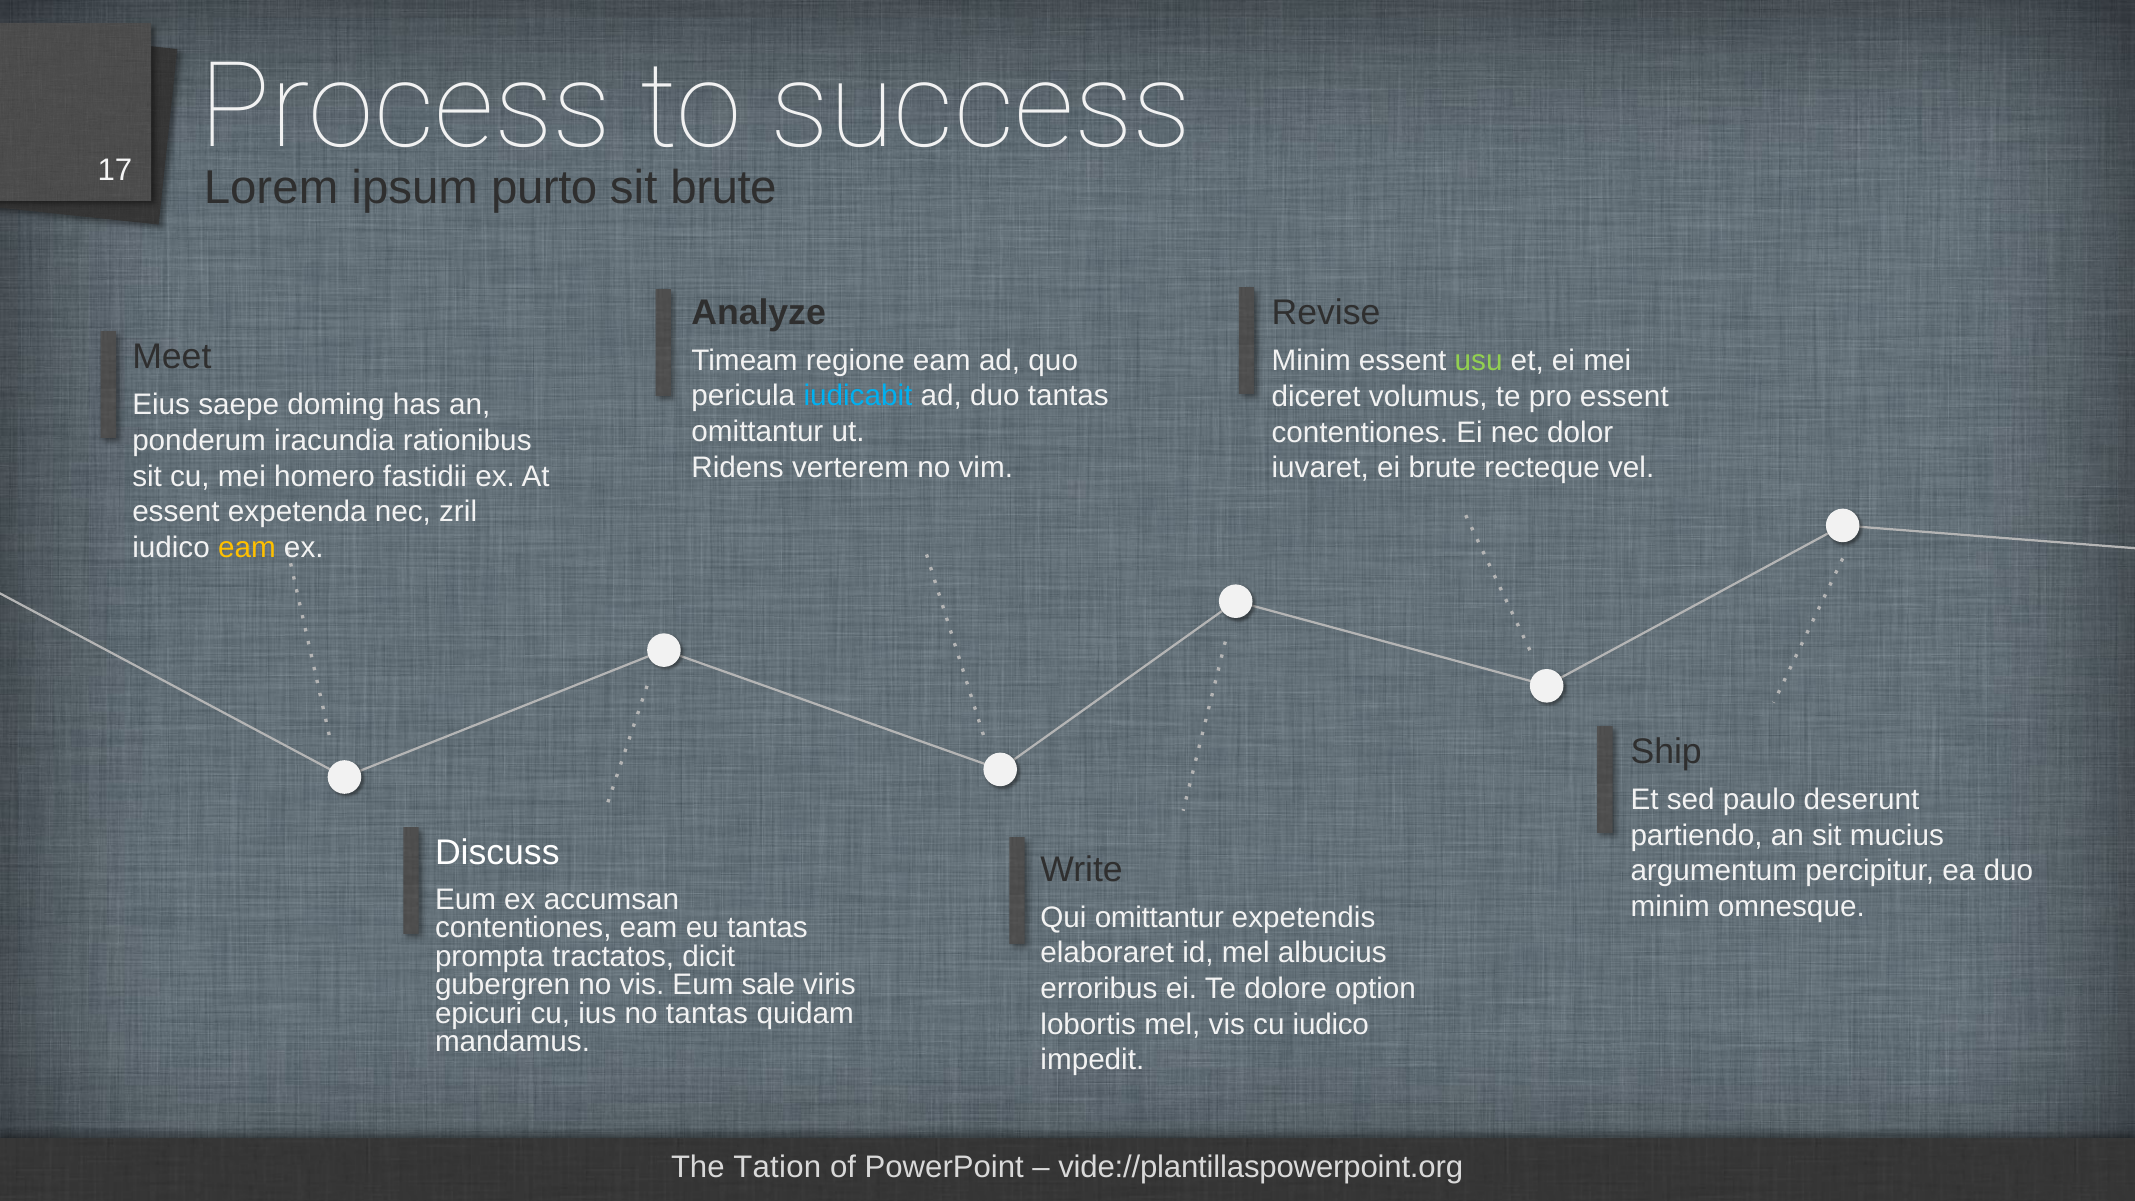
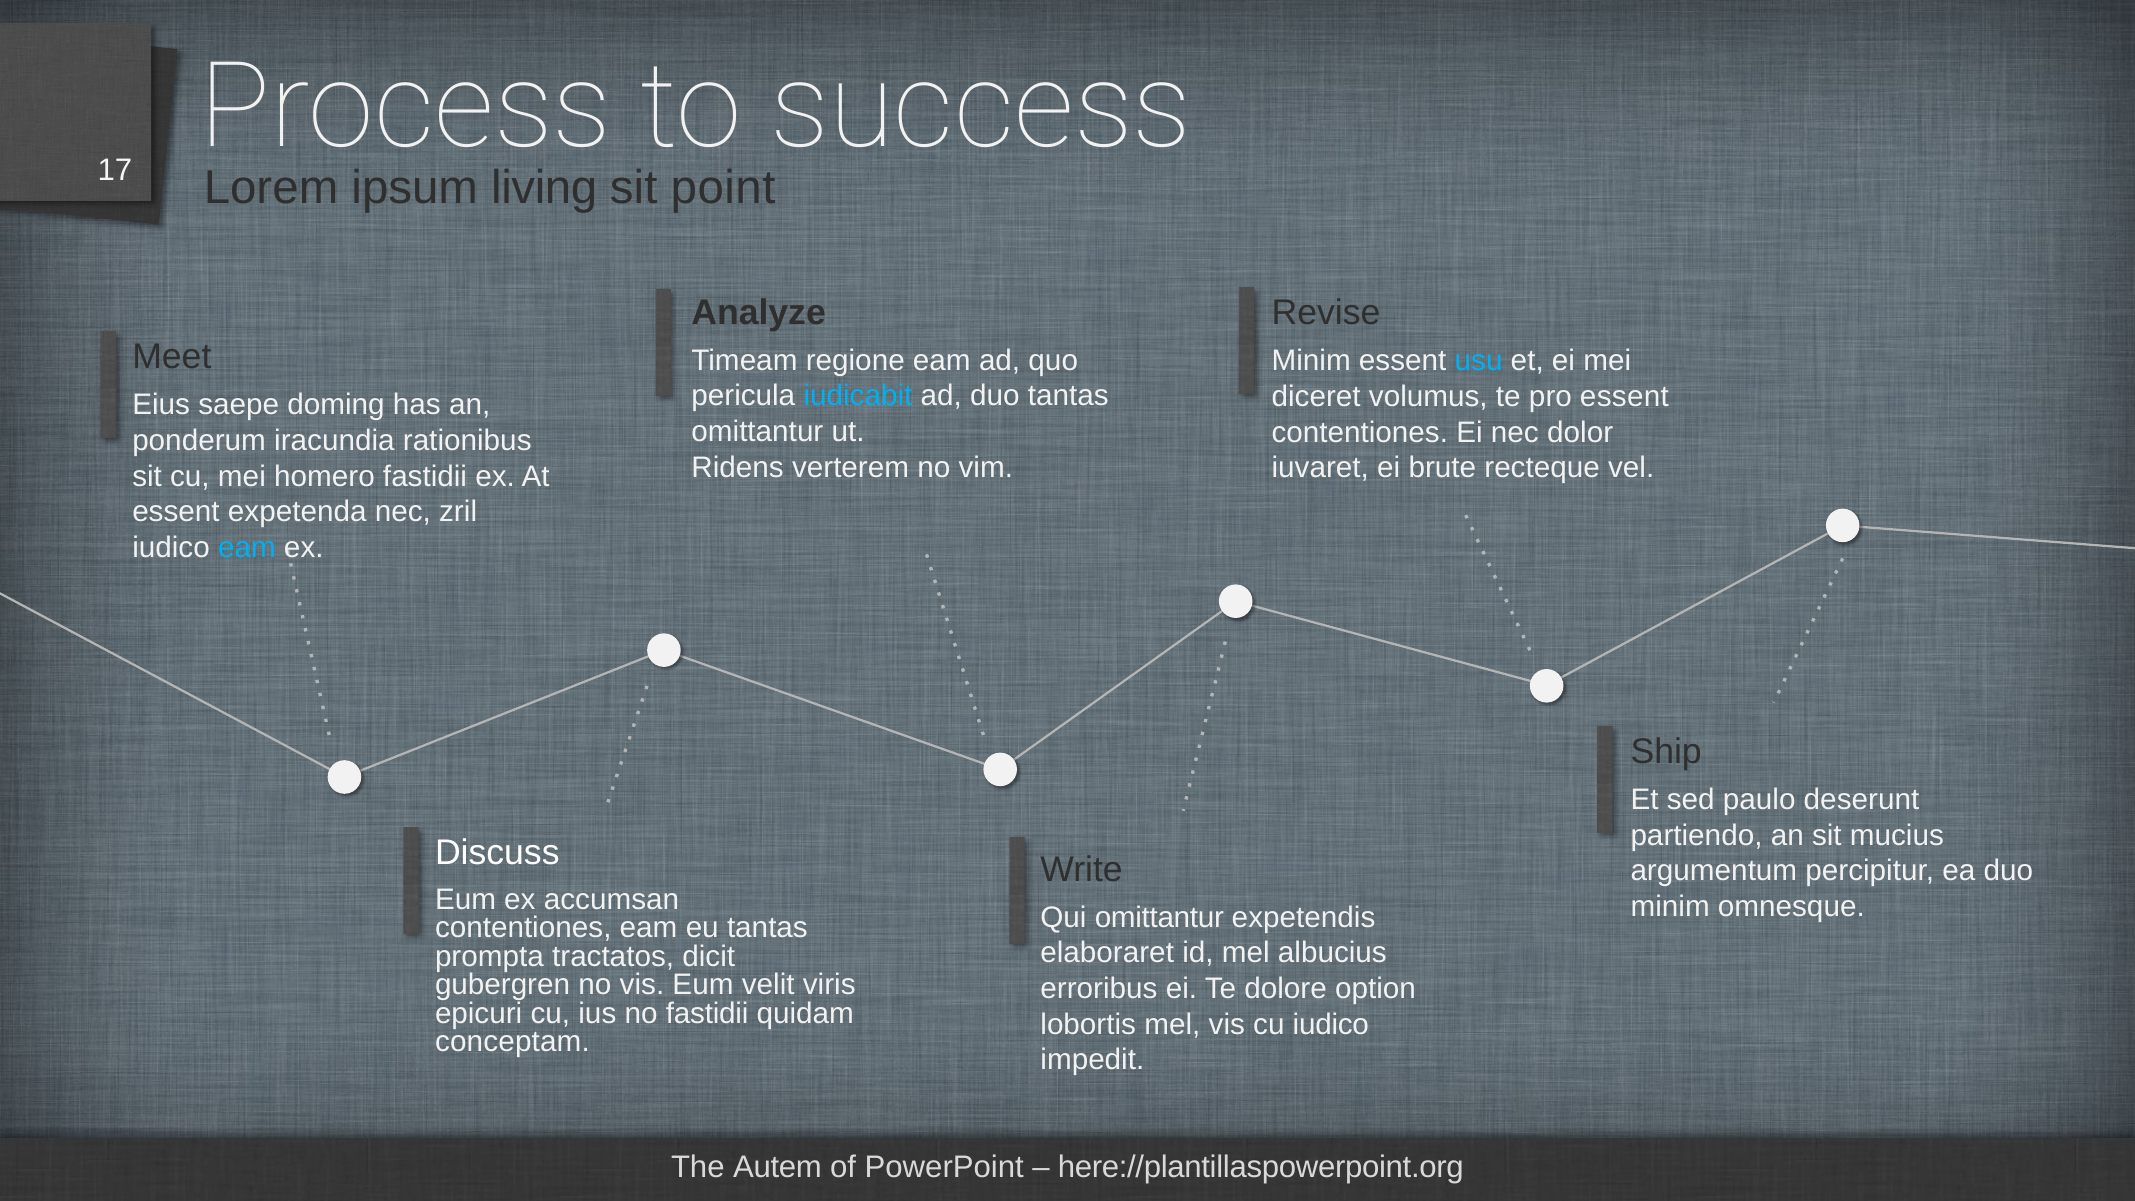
purto: purto -> living (544, 188)
sit brute: brute -> point (723, 188)
usu colour: light green -> light blue (1479, 361)
eam colour: yellow -> light blue (247, 548)
sale: sale -> velit (768, 985)
no tantas: tantas -> fastidii (707, 1013)
mandamus: mandamus -> conceptam (512, 1042)
Tation: Tation -> Autem (778, 1168)
vide://plantillaspowerpoint.org: vide://plantillaspowerpoint.org -> here://plantillaspowerpoint.org (1261, 1168)
